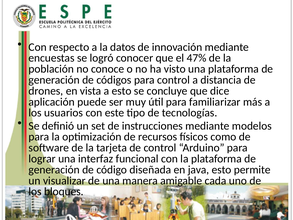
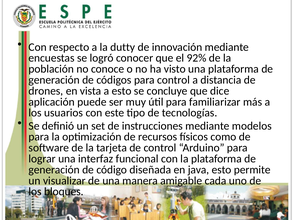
datos: datos -> dutty (123, 47)
47%: 47% -> 92% (197, 58)
